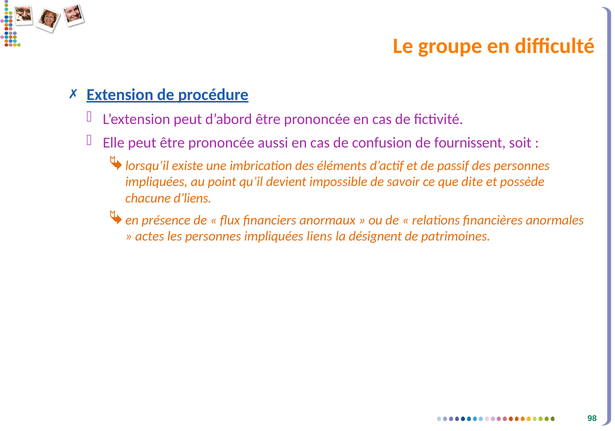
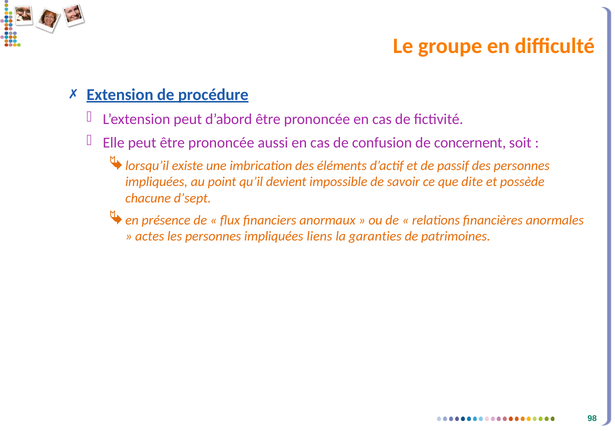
fournissent: fournissent -> concernent (470, 143)
d’liens: d’liens -> d’sept (193, 198)
désignent: désignent -> garanties (375, 236)
